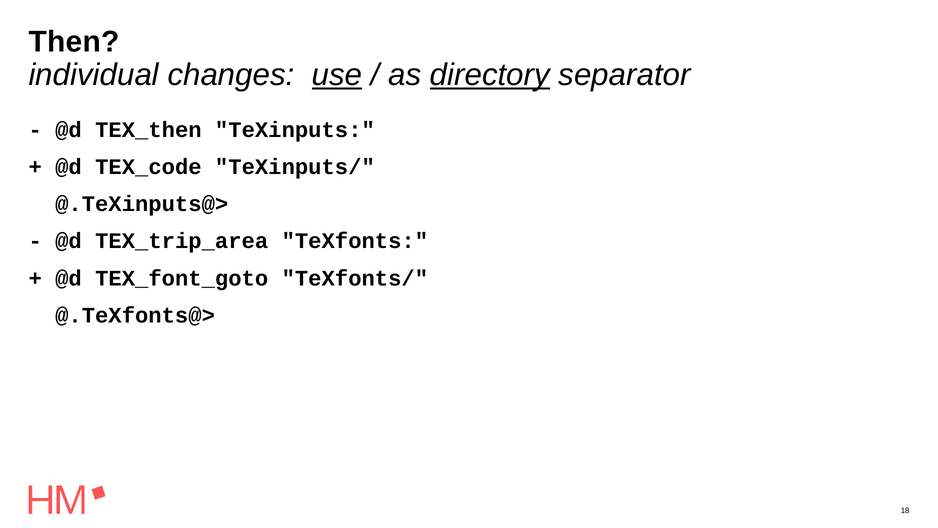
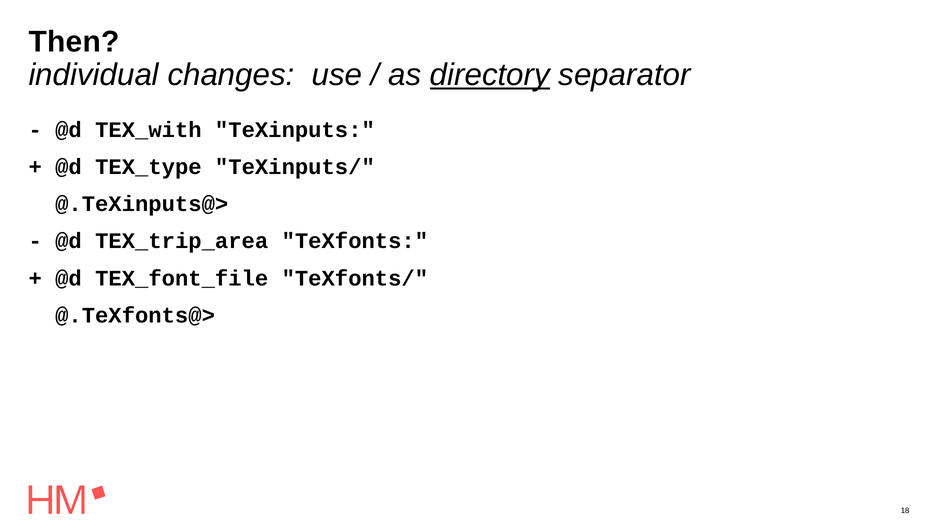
use underline: present -> none (337, 75)
TEX_then: TEX_then -> TEX_with (148, 130)
TEX_code: TEX_code -> TEX_type (148, 167)
TEX_font_goto: TEX_font_goto -> TEX_font_file (182, 278)
